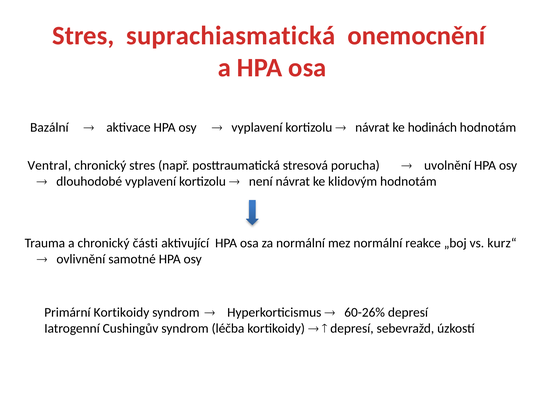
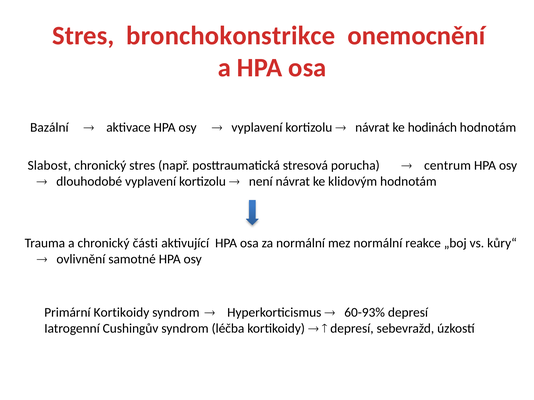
suprachiasmatická: suprachiasmatická -> bronchokonstrikce (231, 36)
Ventral: Ventral -> Slabost (49, 166)
uvolnění: uvolnění -> centrum (448, 166)
kurz“: kurz“ -> kůry“ (502, 243)
60-26%: 60-26% -> 60-93% (365, 313)
